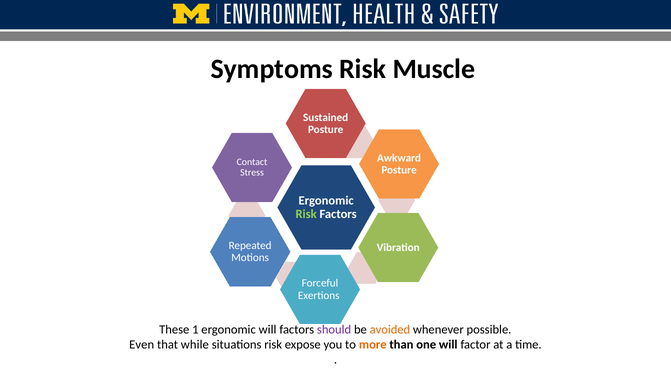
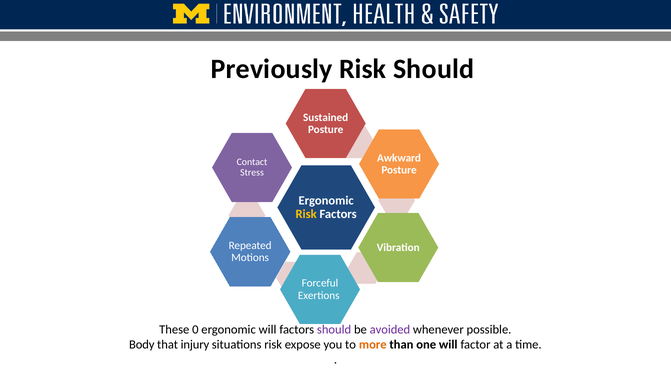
Symptoms: Symptoms -> Previously (272, 69)
Risk Muscle: Muscle -> Should (434, 69)
Risk colour: light green -> yellow (306, 214)
1: 1 -> 0 (195, 330)
avoided colour: orange -> purple (390, 330)
Even: Even -> Body (142, 345)
while: while -> injury (195, 345)
